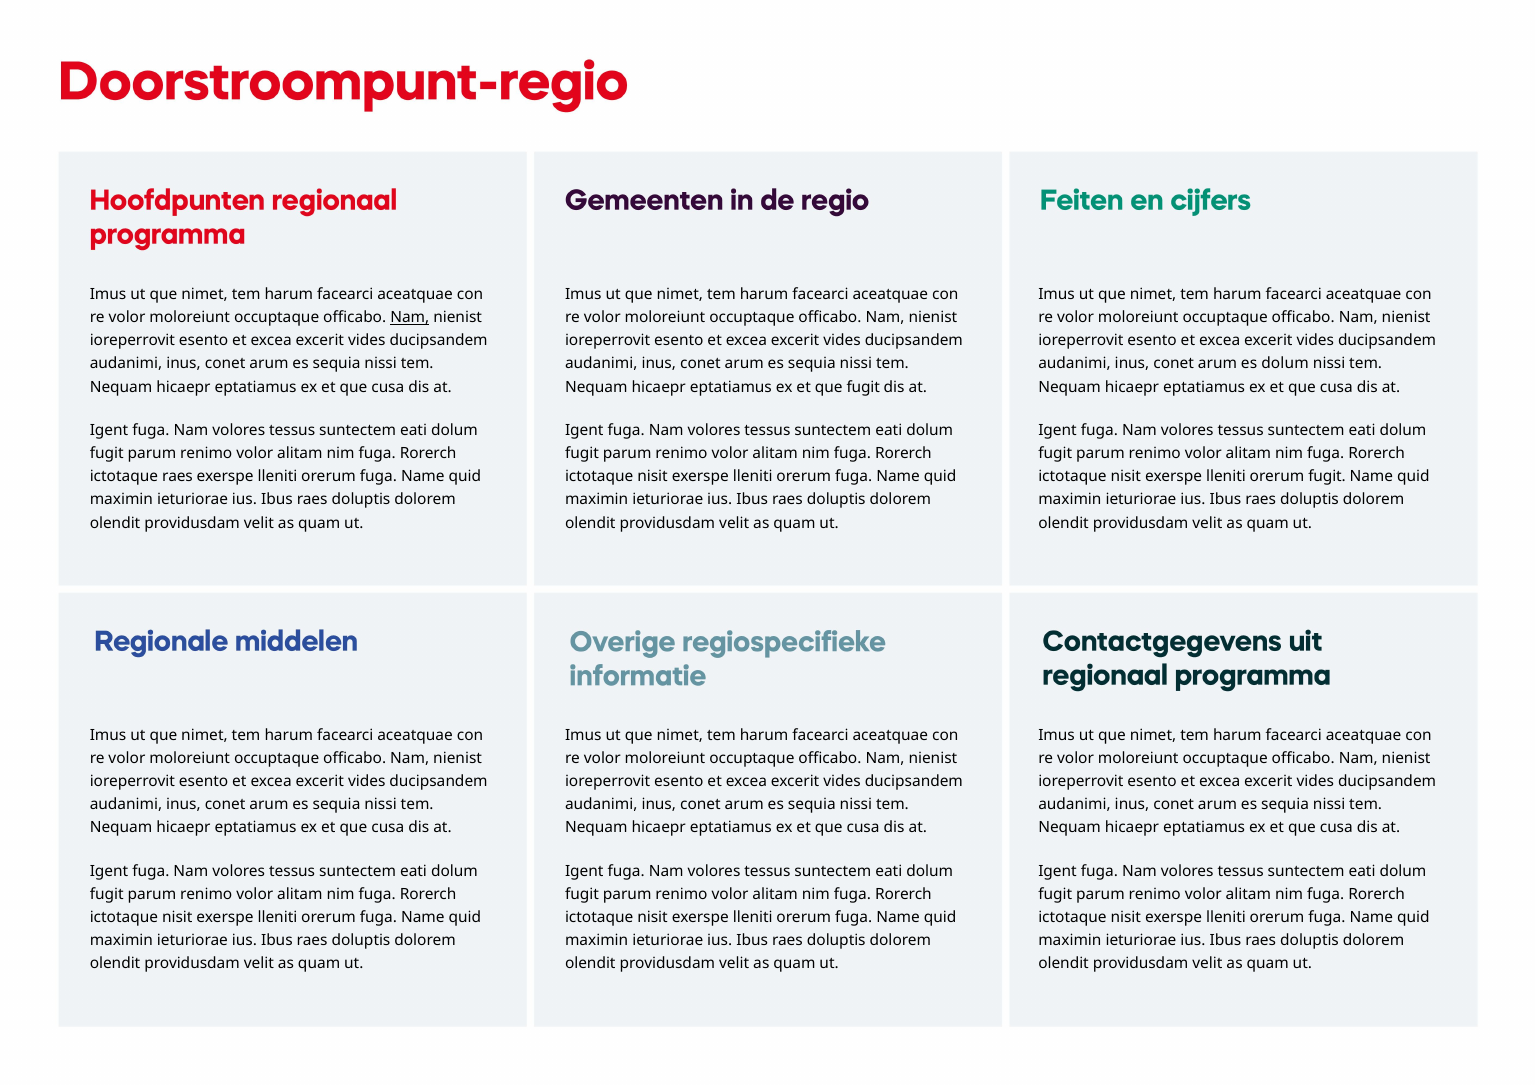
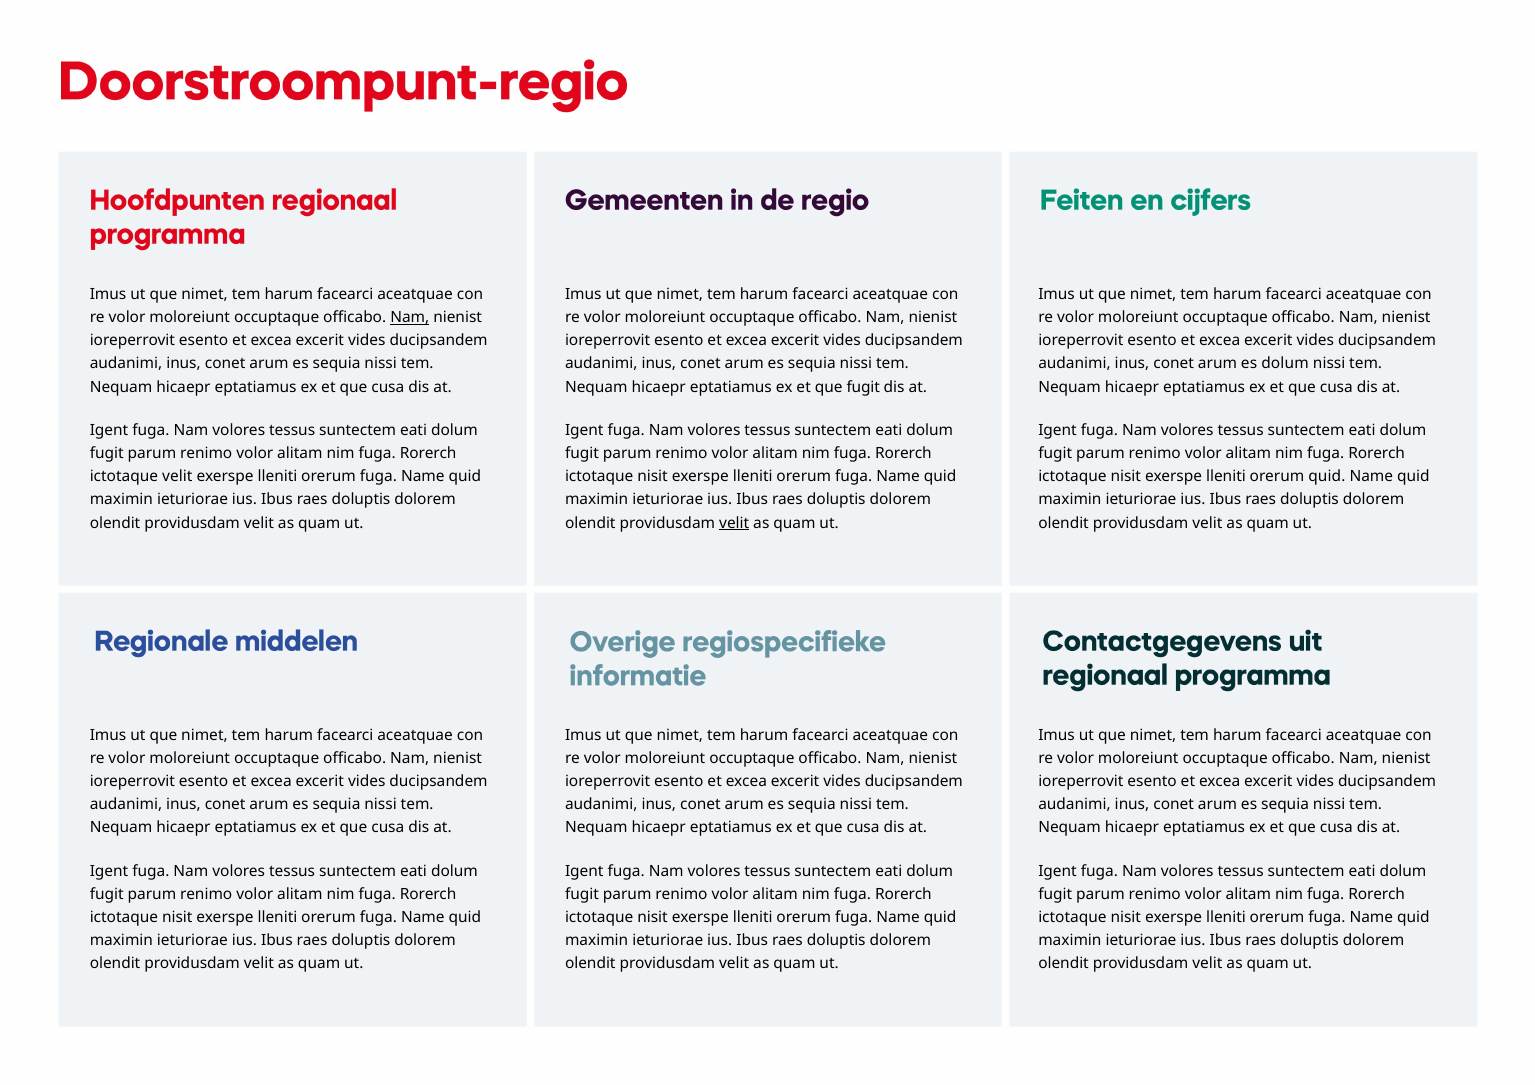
orerum fugit: fugit -> quid (1327, 477)
ictotaque raes: raes -> velit (177, 477)
velit underline: none -> present (734, 523)
